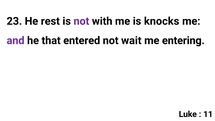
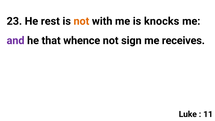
not colour: purple -> orange (81, 21)
entered: entered -> whence (82, 41)
wait: wait -> sign (131, 41)
entering: entering -> receives (183, 41)
